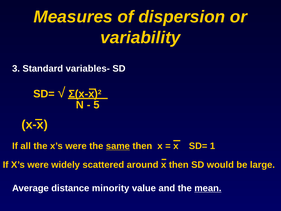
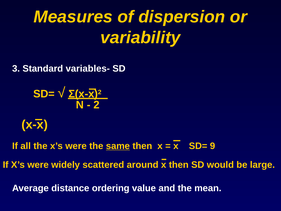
5: 5 -> 2 (97, 105)
1: 1 -> 9 (213, 146)
minority: minority -> ordering (111, 188)
mean underline: present -> none (208, 188)
